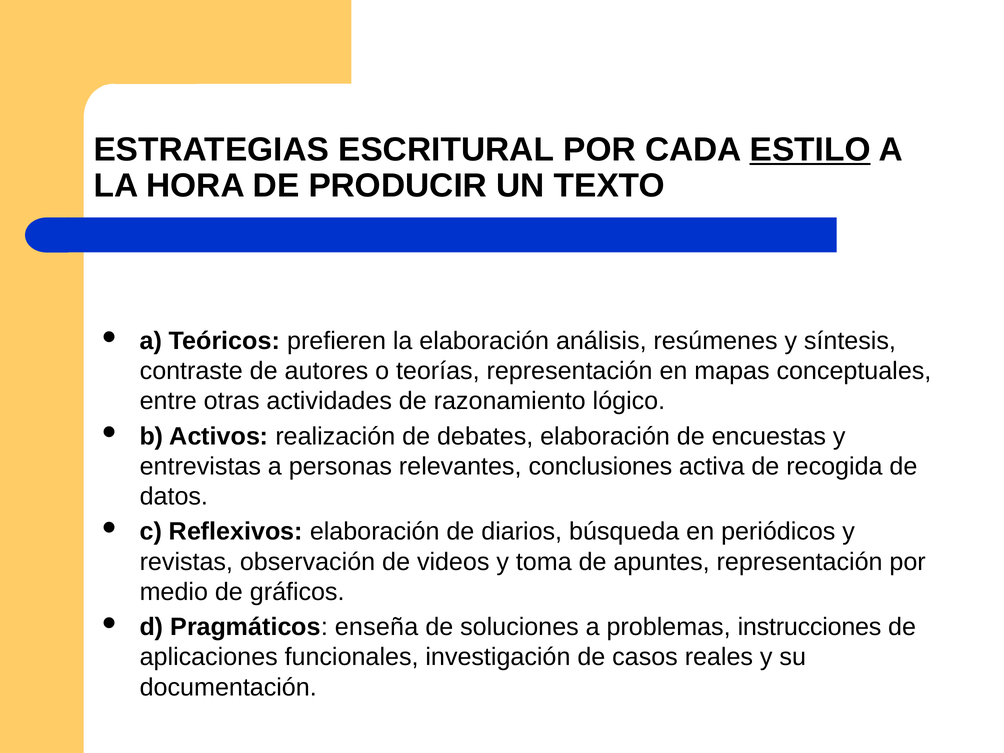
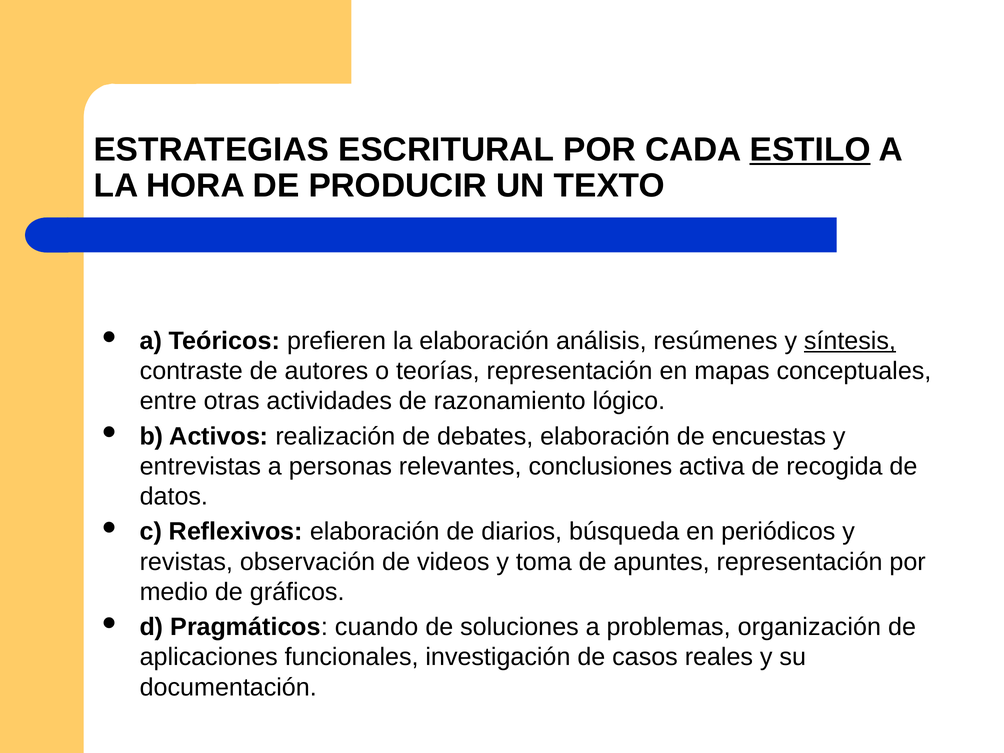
síntesis underline: none -> present (850, 341)
enseña: enseña -> cuando (377, 627)
instrucciones: instrucciones -> organización (809, 627)
